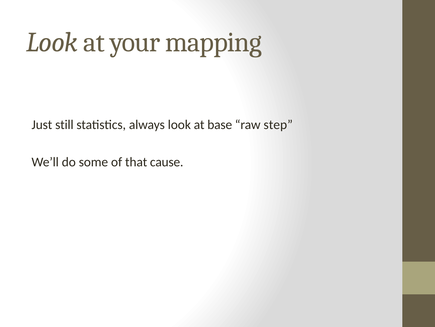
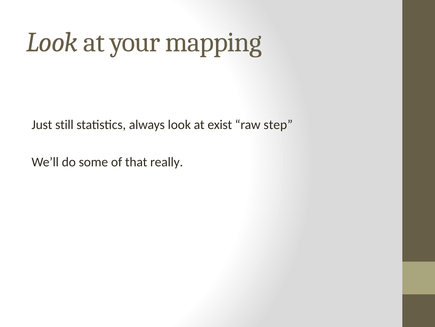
base: base -> exist (220, 124)
cause: cause -> really (167, 162)
